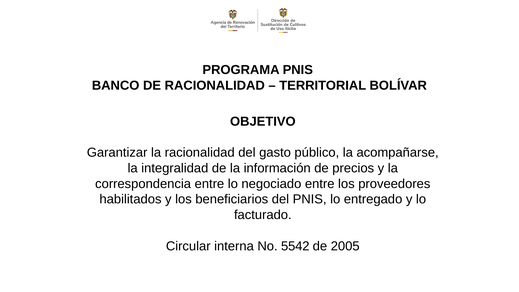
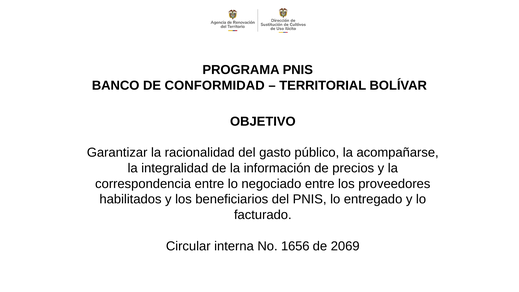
DE RACIONALIDAD: RACIONALIDAD -> CONFORMIDAD (215, 85)
5542: 5542 -> 1656 (295, 246)
2005: 2005 -> 2069 (345, 246)
